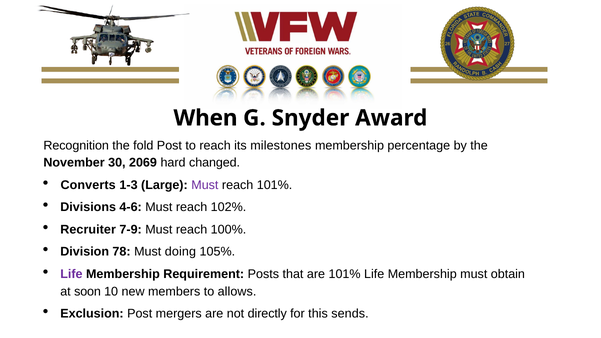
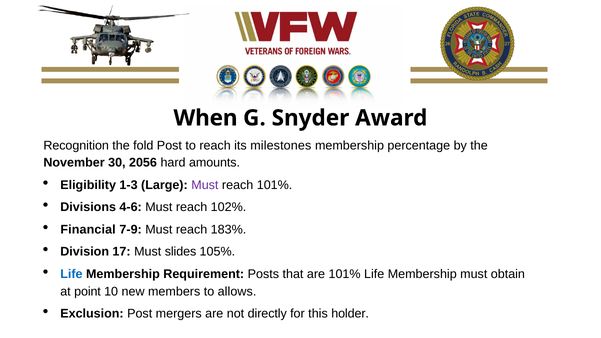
2069: 2069 -> 2056 (143, 163)
changed: changed -> amounts (215, 163)
Converts: Converts -> Eligibility (88, 185)
Recruiter: Recruiter -> Financial (88, 230)
100%: 100% -> 183% (228, 230)
78: 78 -> 17 (122, 252)
doing: doing -> slides (181, 252)
Life colour: purple -> blue (71, 274)
soon: soon -> point (88, 291)
sends: sends -> holder (350, 314)
